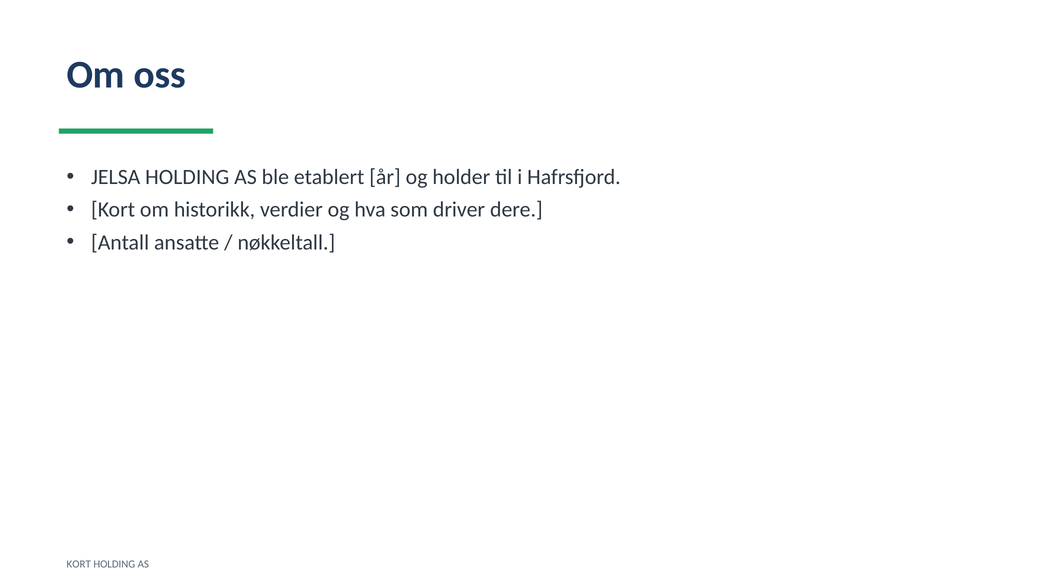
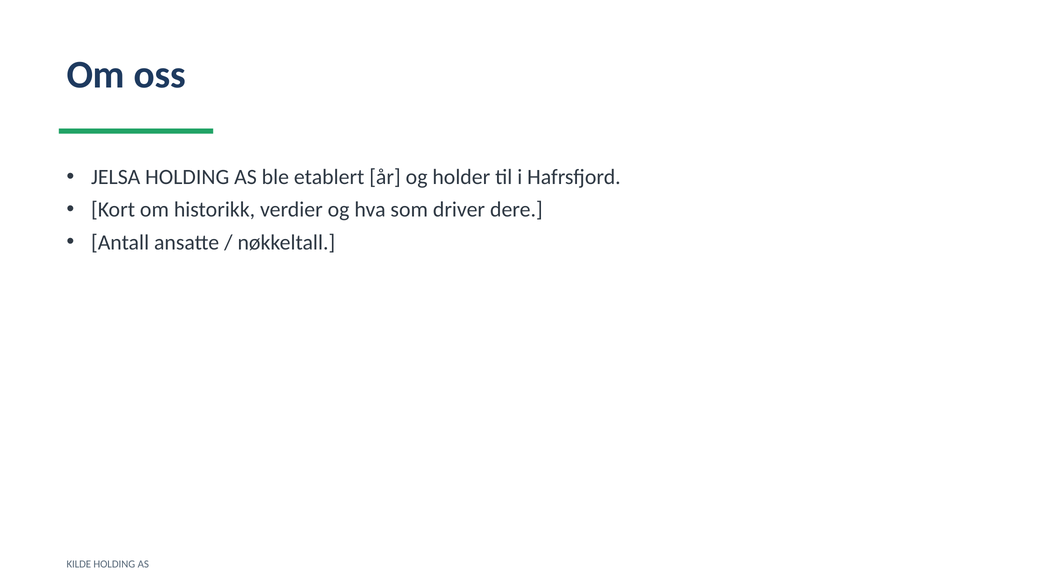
KORT: KORT -> KILDE (79, 565)
